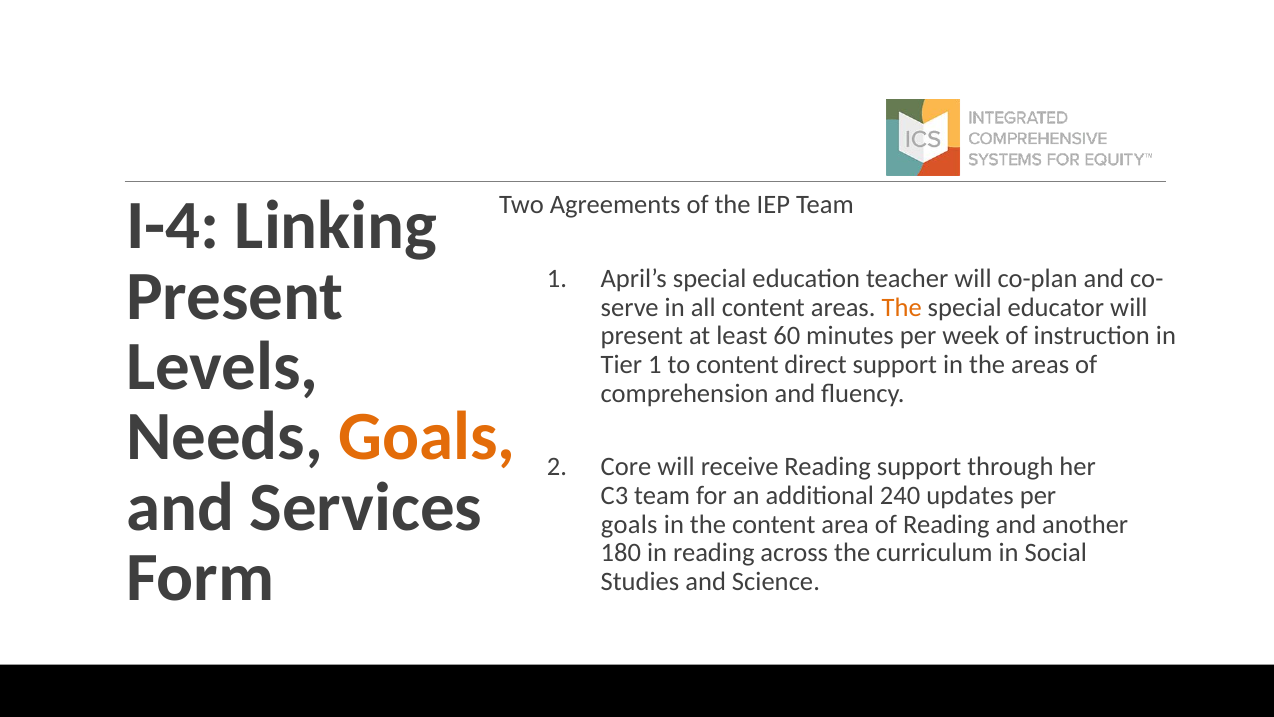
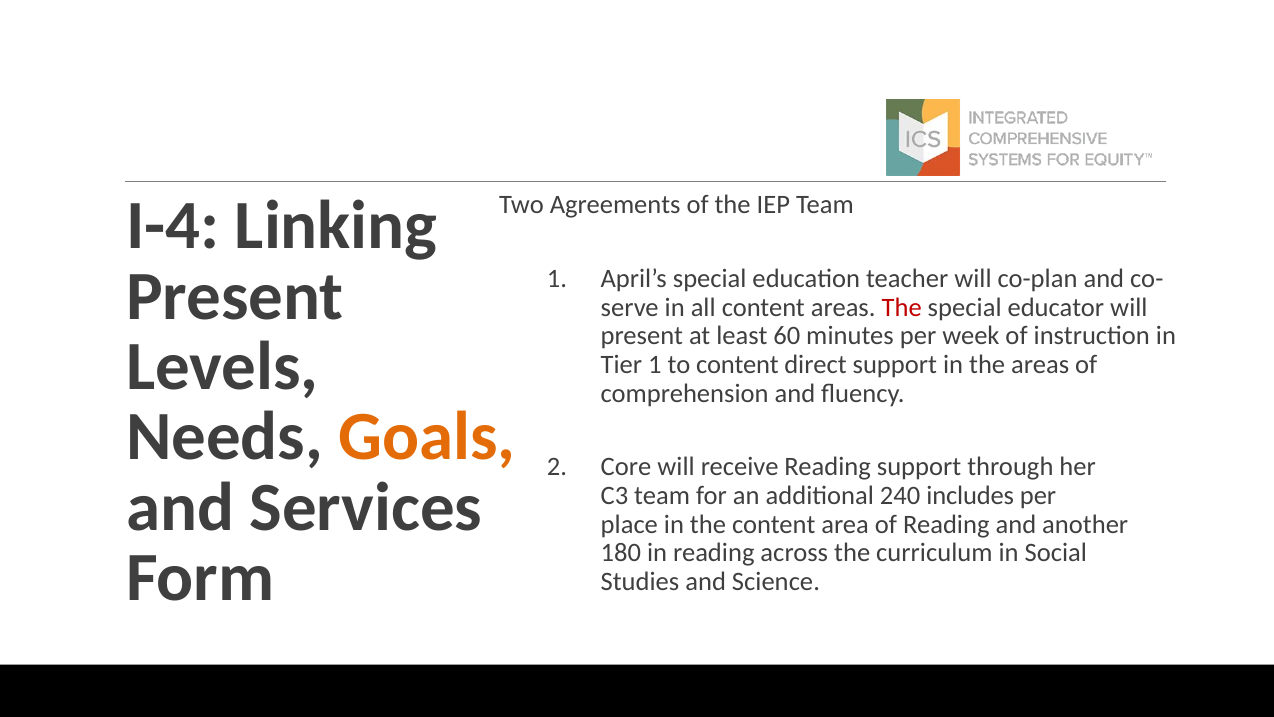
The colour: orange -> red (902, 307)
updates: updates -> includes (970, 495)
goals: goals -> place (629, 524)
